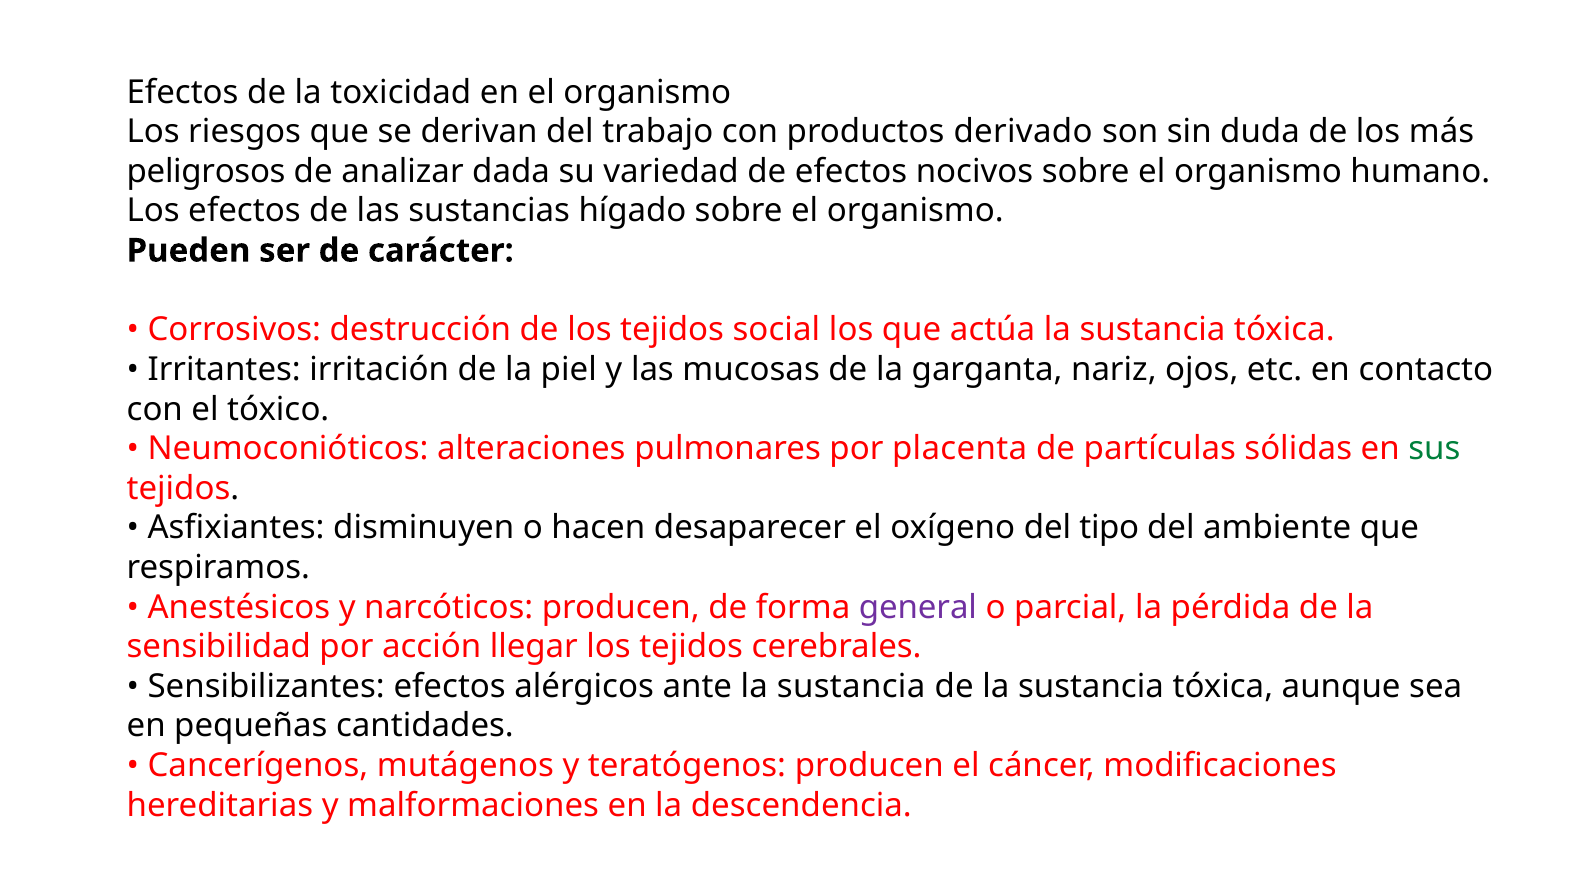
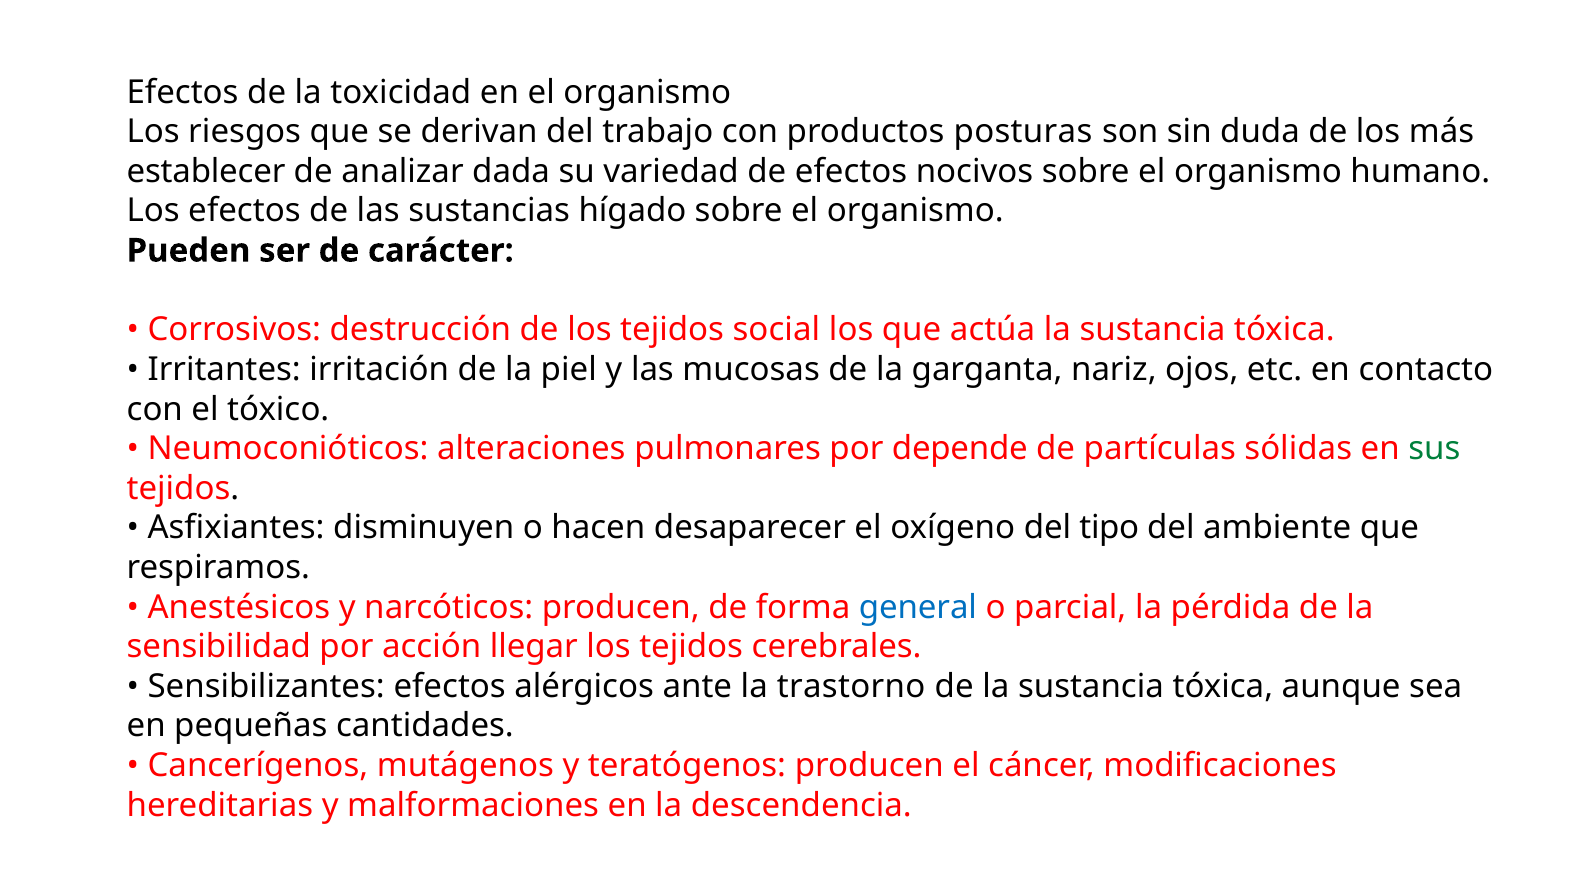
derivado: derivado -> posturas (1023, 132)
peligrosos: peligrosos -> establecer (206, 171)
placenta: placenta -> depende (960, 449)
general colour: purple -> blue (918, 607)
ante la sustancia: sustancia -> trastorno (851, 686)
